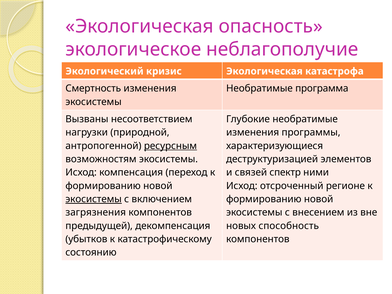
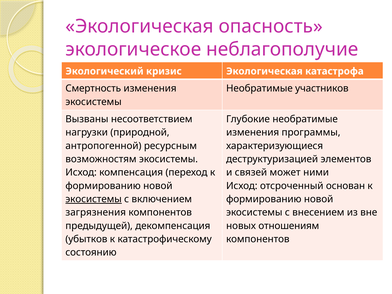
программа: программа -> участников (322, 89)
ресурсным underline: present -> none (170, 146)
спектр: спектр -> может (285, 172)
регионе: регионе -> основан (345, 186)
способность: способность -> отношениям (289, 226)
